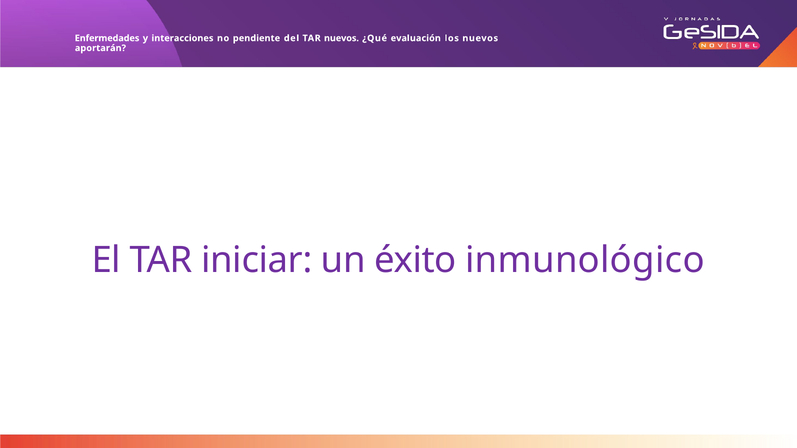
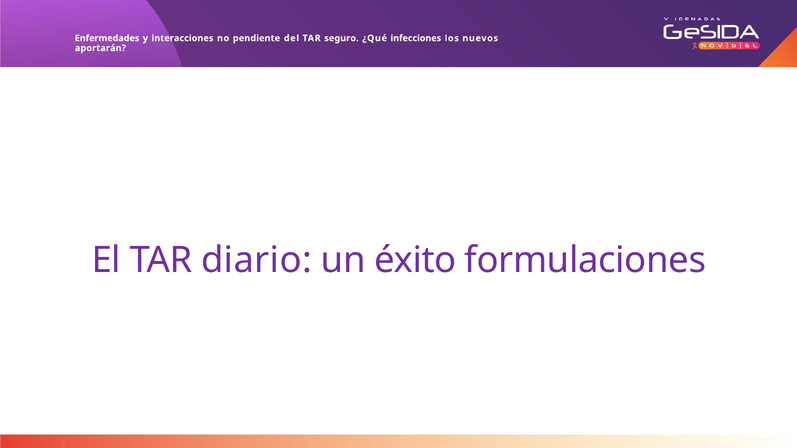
TAR nuevos: nuevos -> seguro (341, 38)
evaluación: evaluación -> infecciones (416, 38)
iniciar: iniciar -> diario (256, 260)
inmunológico: inmunológico -> formulaciones (585, 260)
